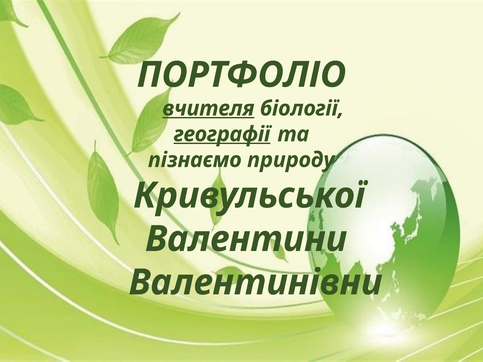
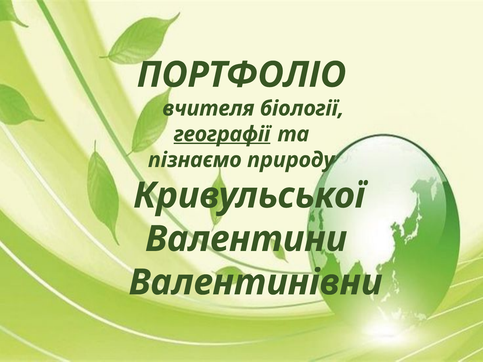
вчителя underline: present -> none (208, 109)
